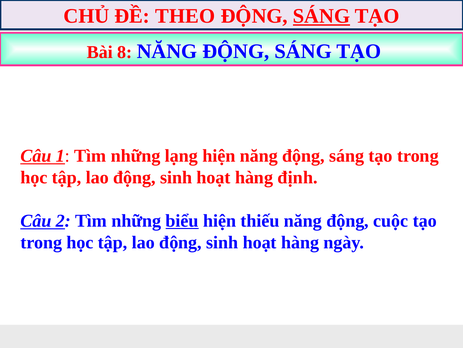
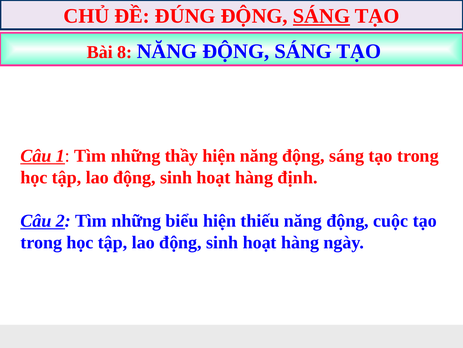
THEO: THEO -> ĐÚNG (185, 16)
lạng: lạng -> thầy (182, 155)
biểu underline: present -> none (182, 220)
